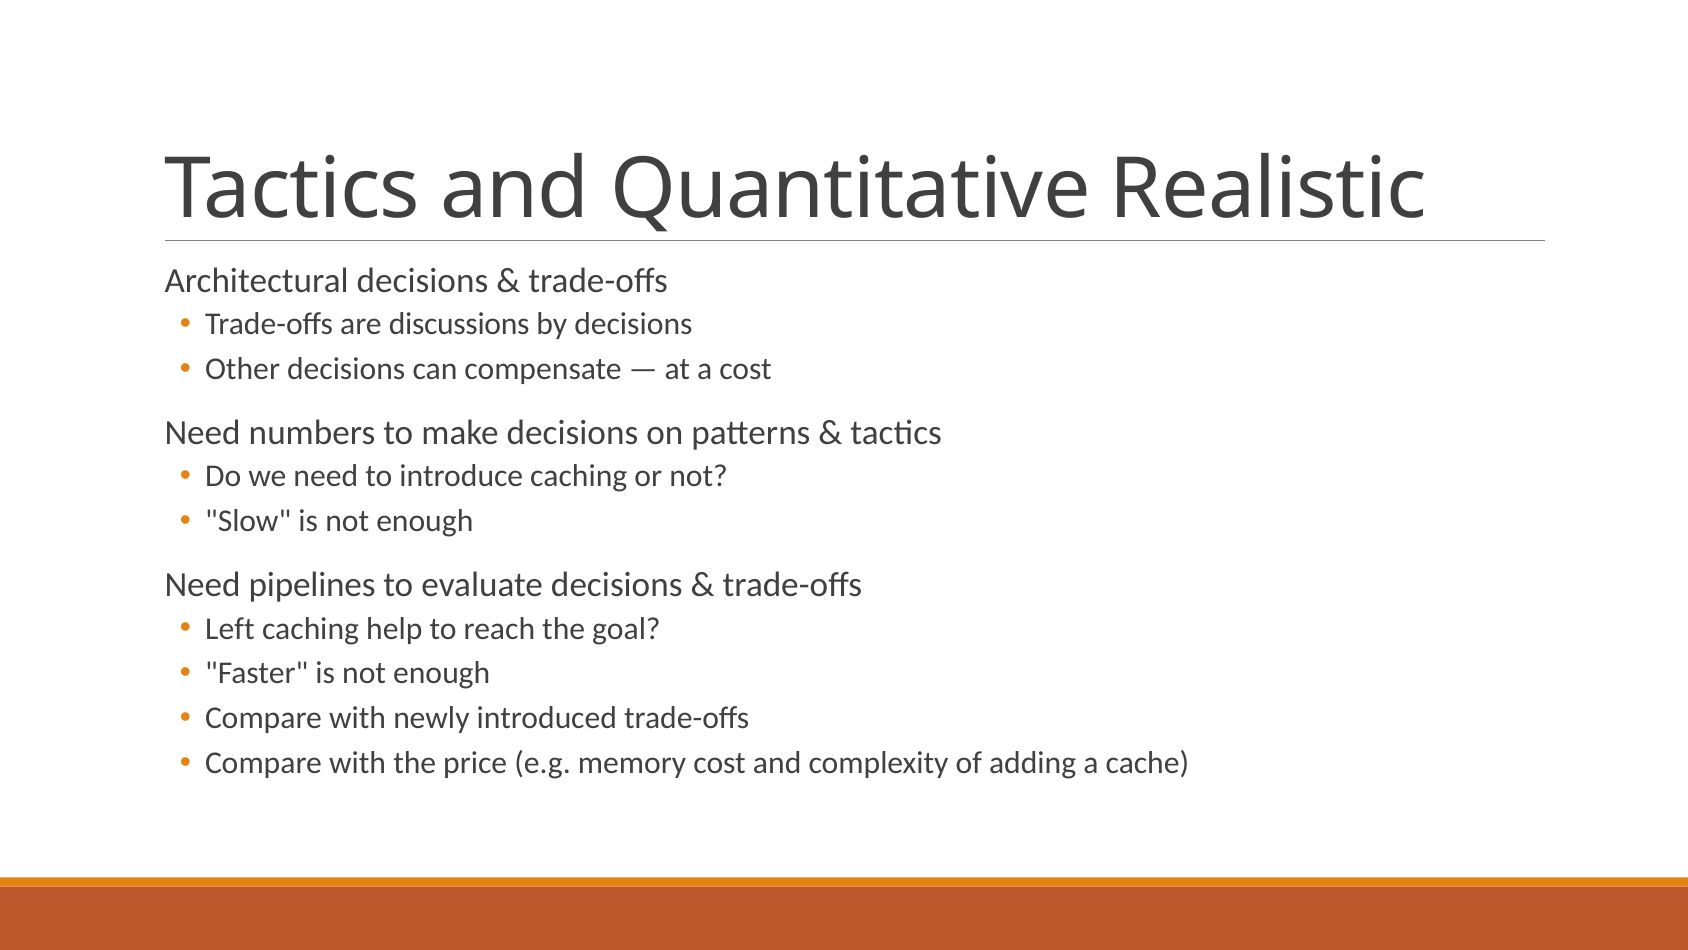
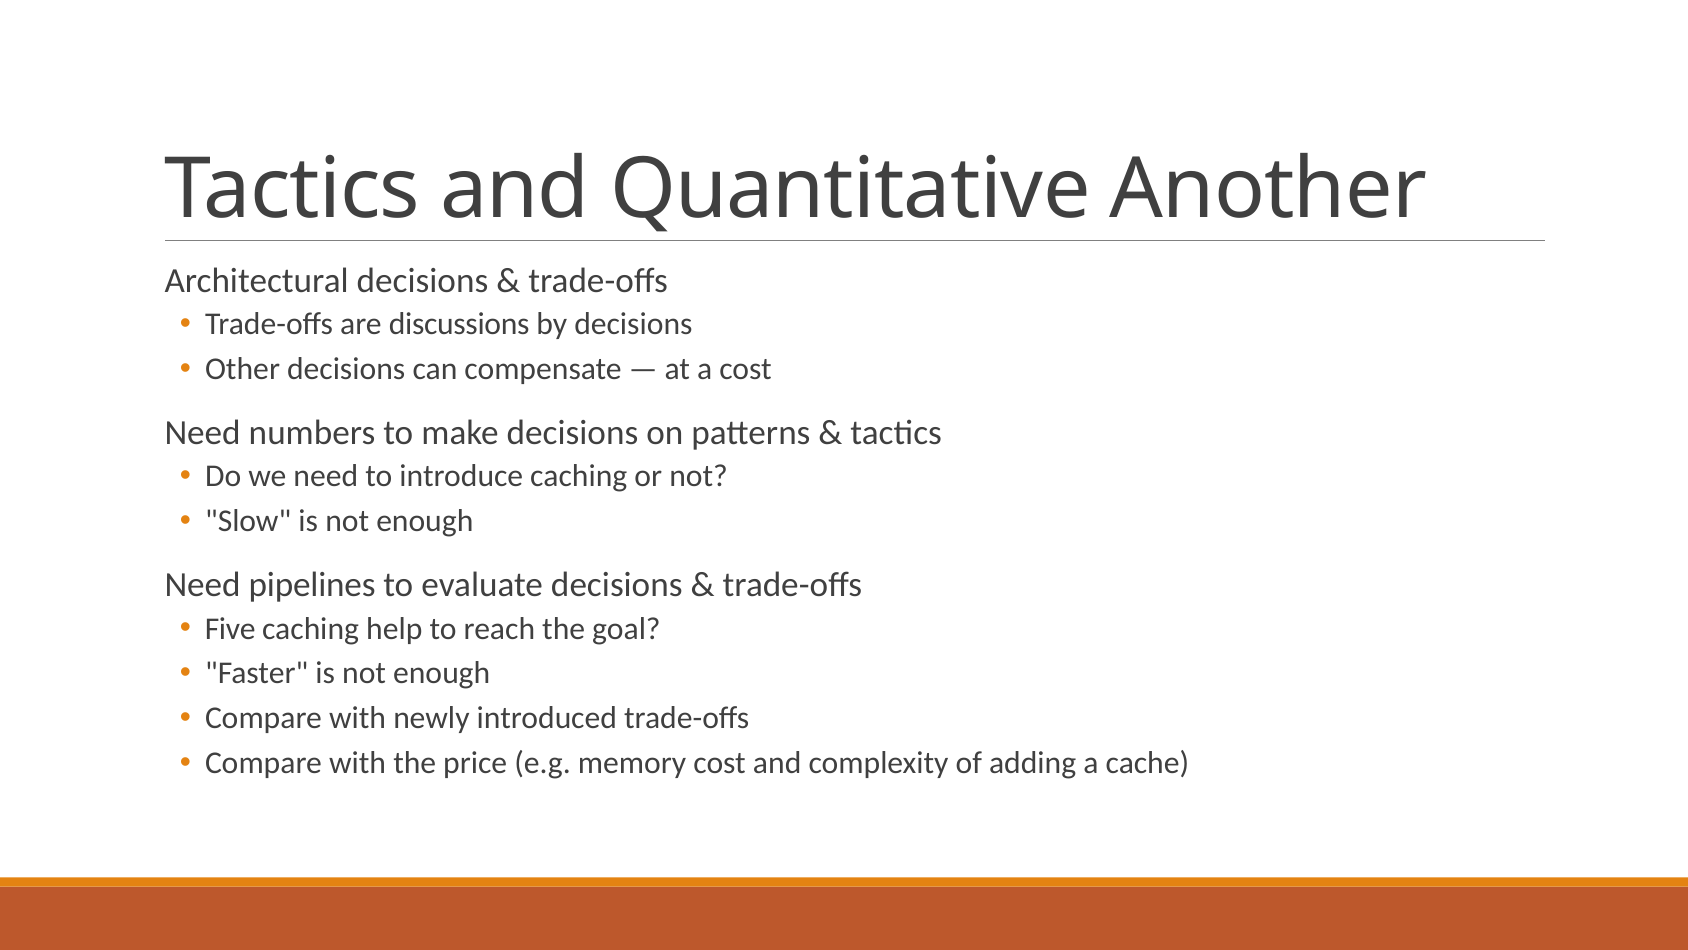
Realistic: Realistic -> Another (1268, 189)
Left: Left -> Five (230, 628)
